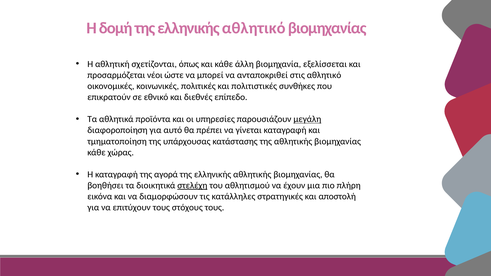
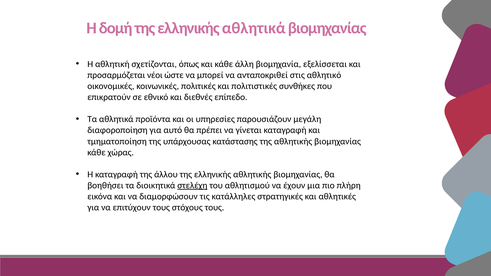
ελληνικής αθλητικό: αθλητικό -> αθλητικά (254, 28)
μεγάλη underline: present -> none (307, 119)
αγορά: αγορά -> άλλου (166, 175)
αποστολή: αποστολή -> αθλητικές (337, 197)
